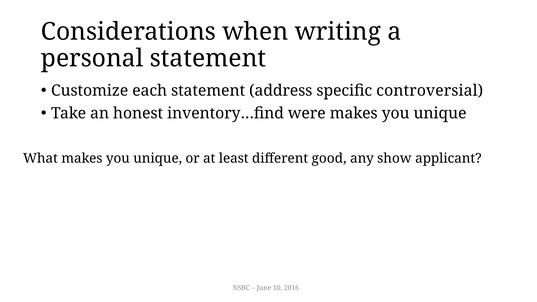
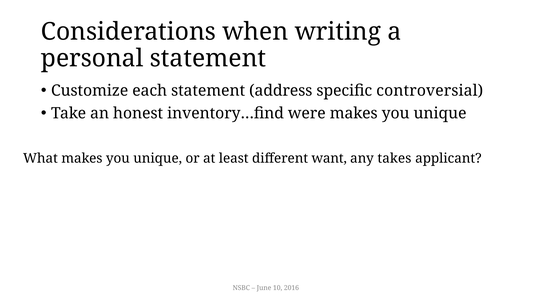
good: good -> want (329, 158)
show: show -> takes (394, 158)
